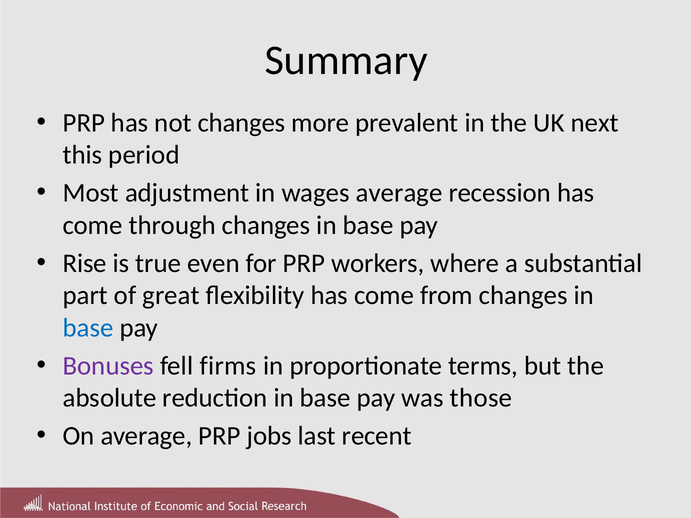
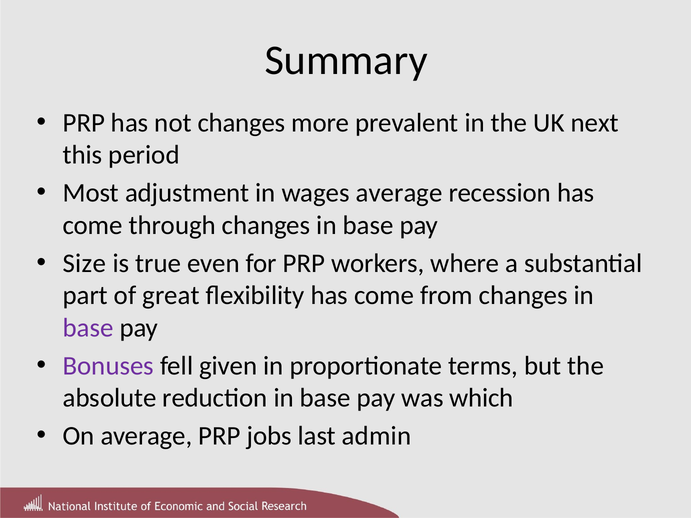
Rise: Rise -> Size (84, 263)
base colour: blue -> purple (88, 328)
firms: firms -> given (228, 366)
those: those -> which (481, 398)
recent: recent -> admin (377, 436)
